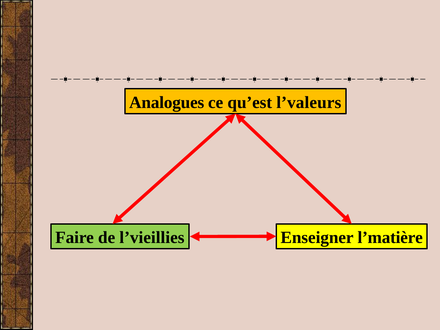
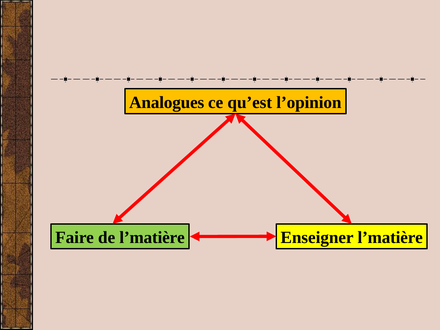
l’valeurs: l’valeurs -> l’opinion (309, 102)
de l’vieillies: l’vieillies -> l’matière (152, 238)
